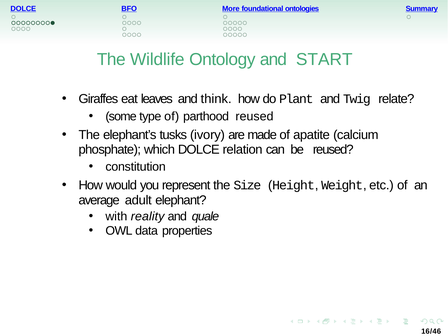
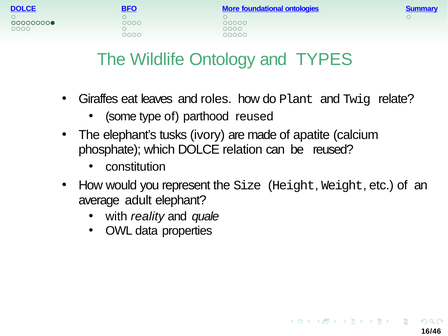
START: START -> TYPES (324, 59)
think: think -> roles (216, 99)
